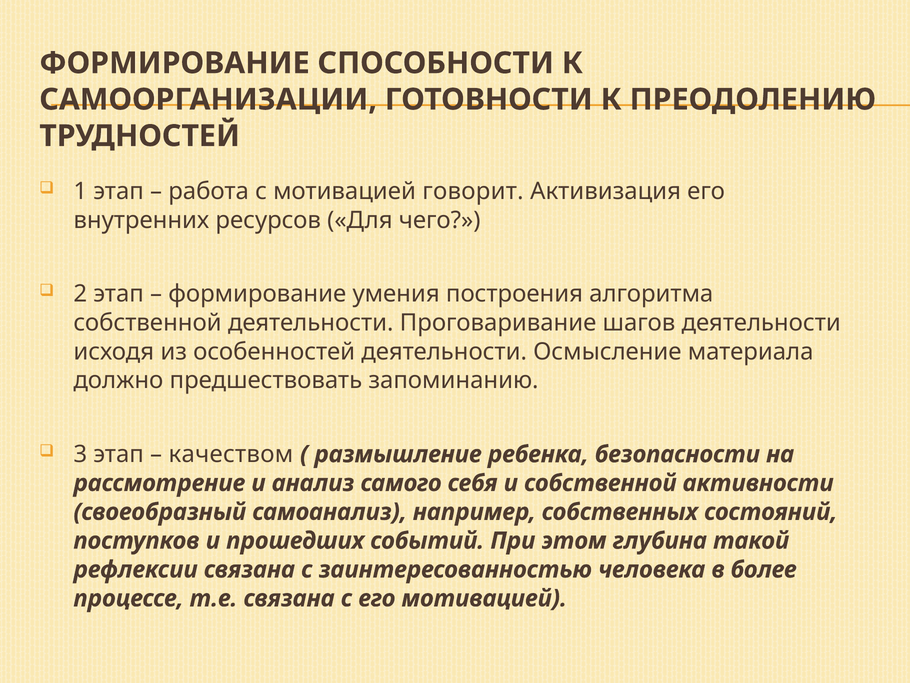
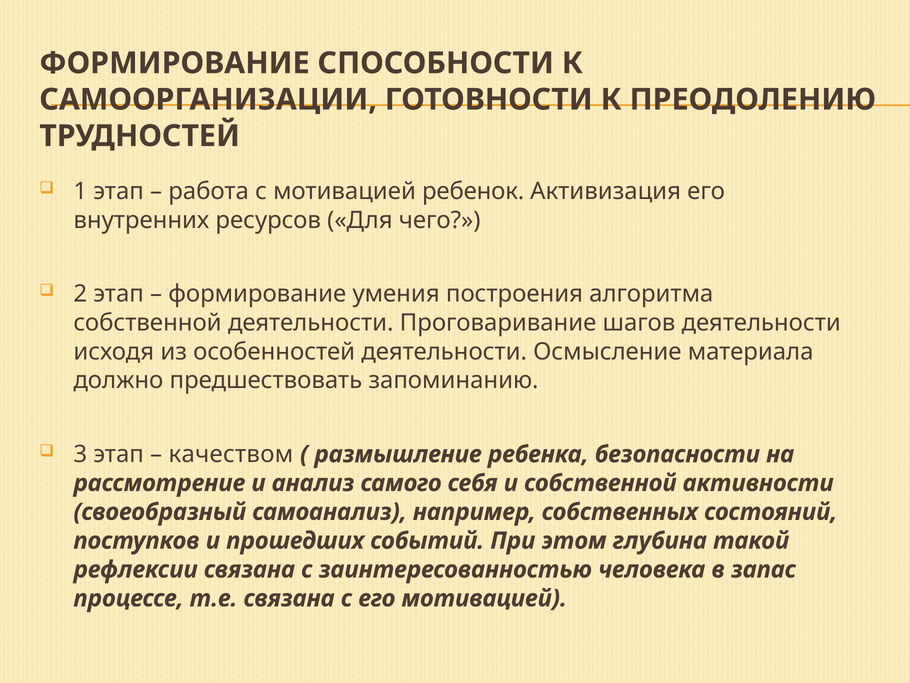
говорит: говорит -> ребенок (473, 191)
более: более -> запас (763, 569)
